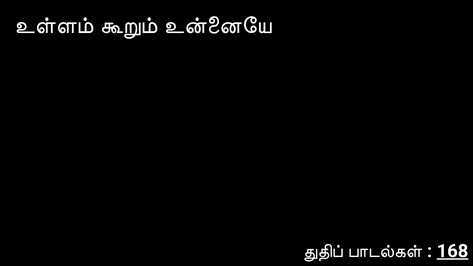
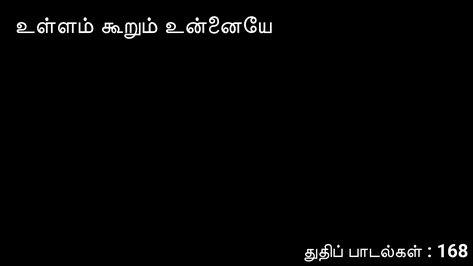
168 underline: present -> none (452, 251)
